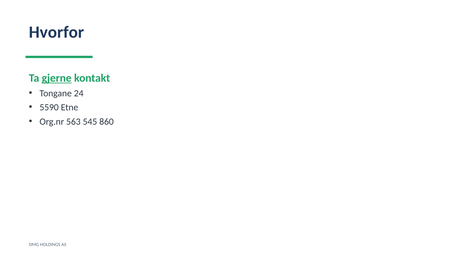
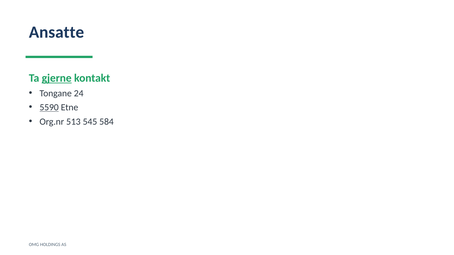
Hvorfor: Hvorfor -> Ansatte (56, 32)
5590 underline: none -> present (49, 108)
563: 563 -> 513 (73, 122)
860: 860 -> 584 (106, 122)
